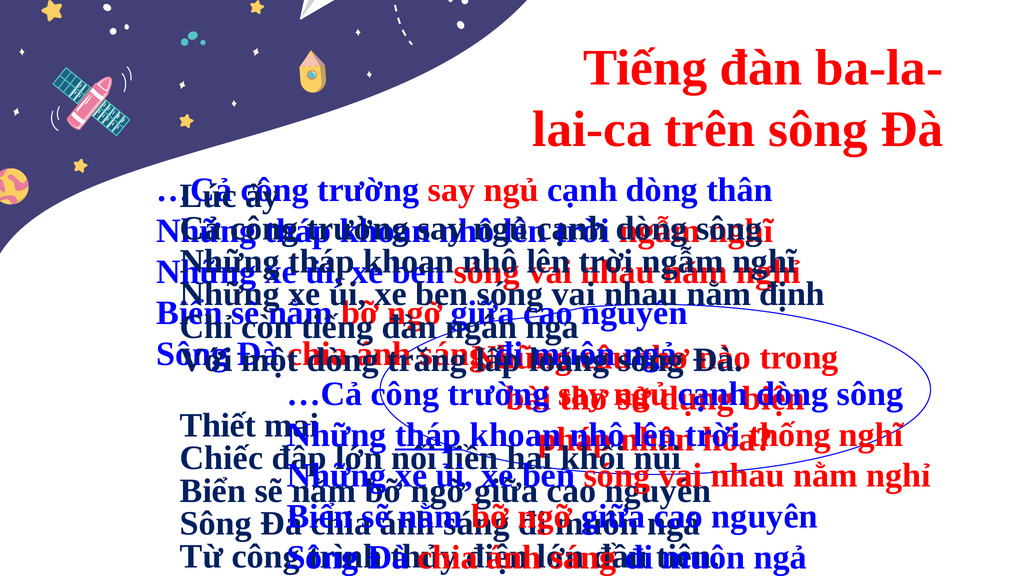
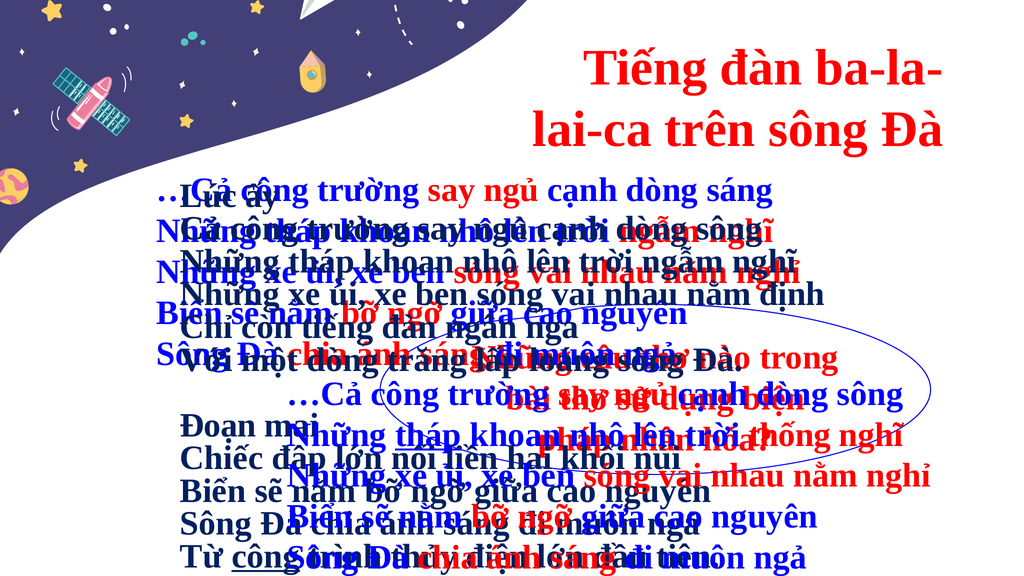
dòng thân: thân -> sáng (740, 190)
Thiết: Thiết -> Đoạn (218, 425)
công underline: none -> present (266, 556)
